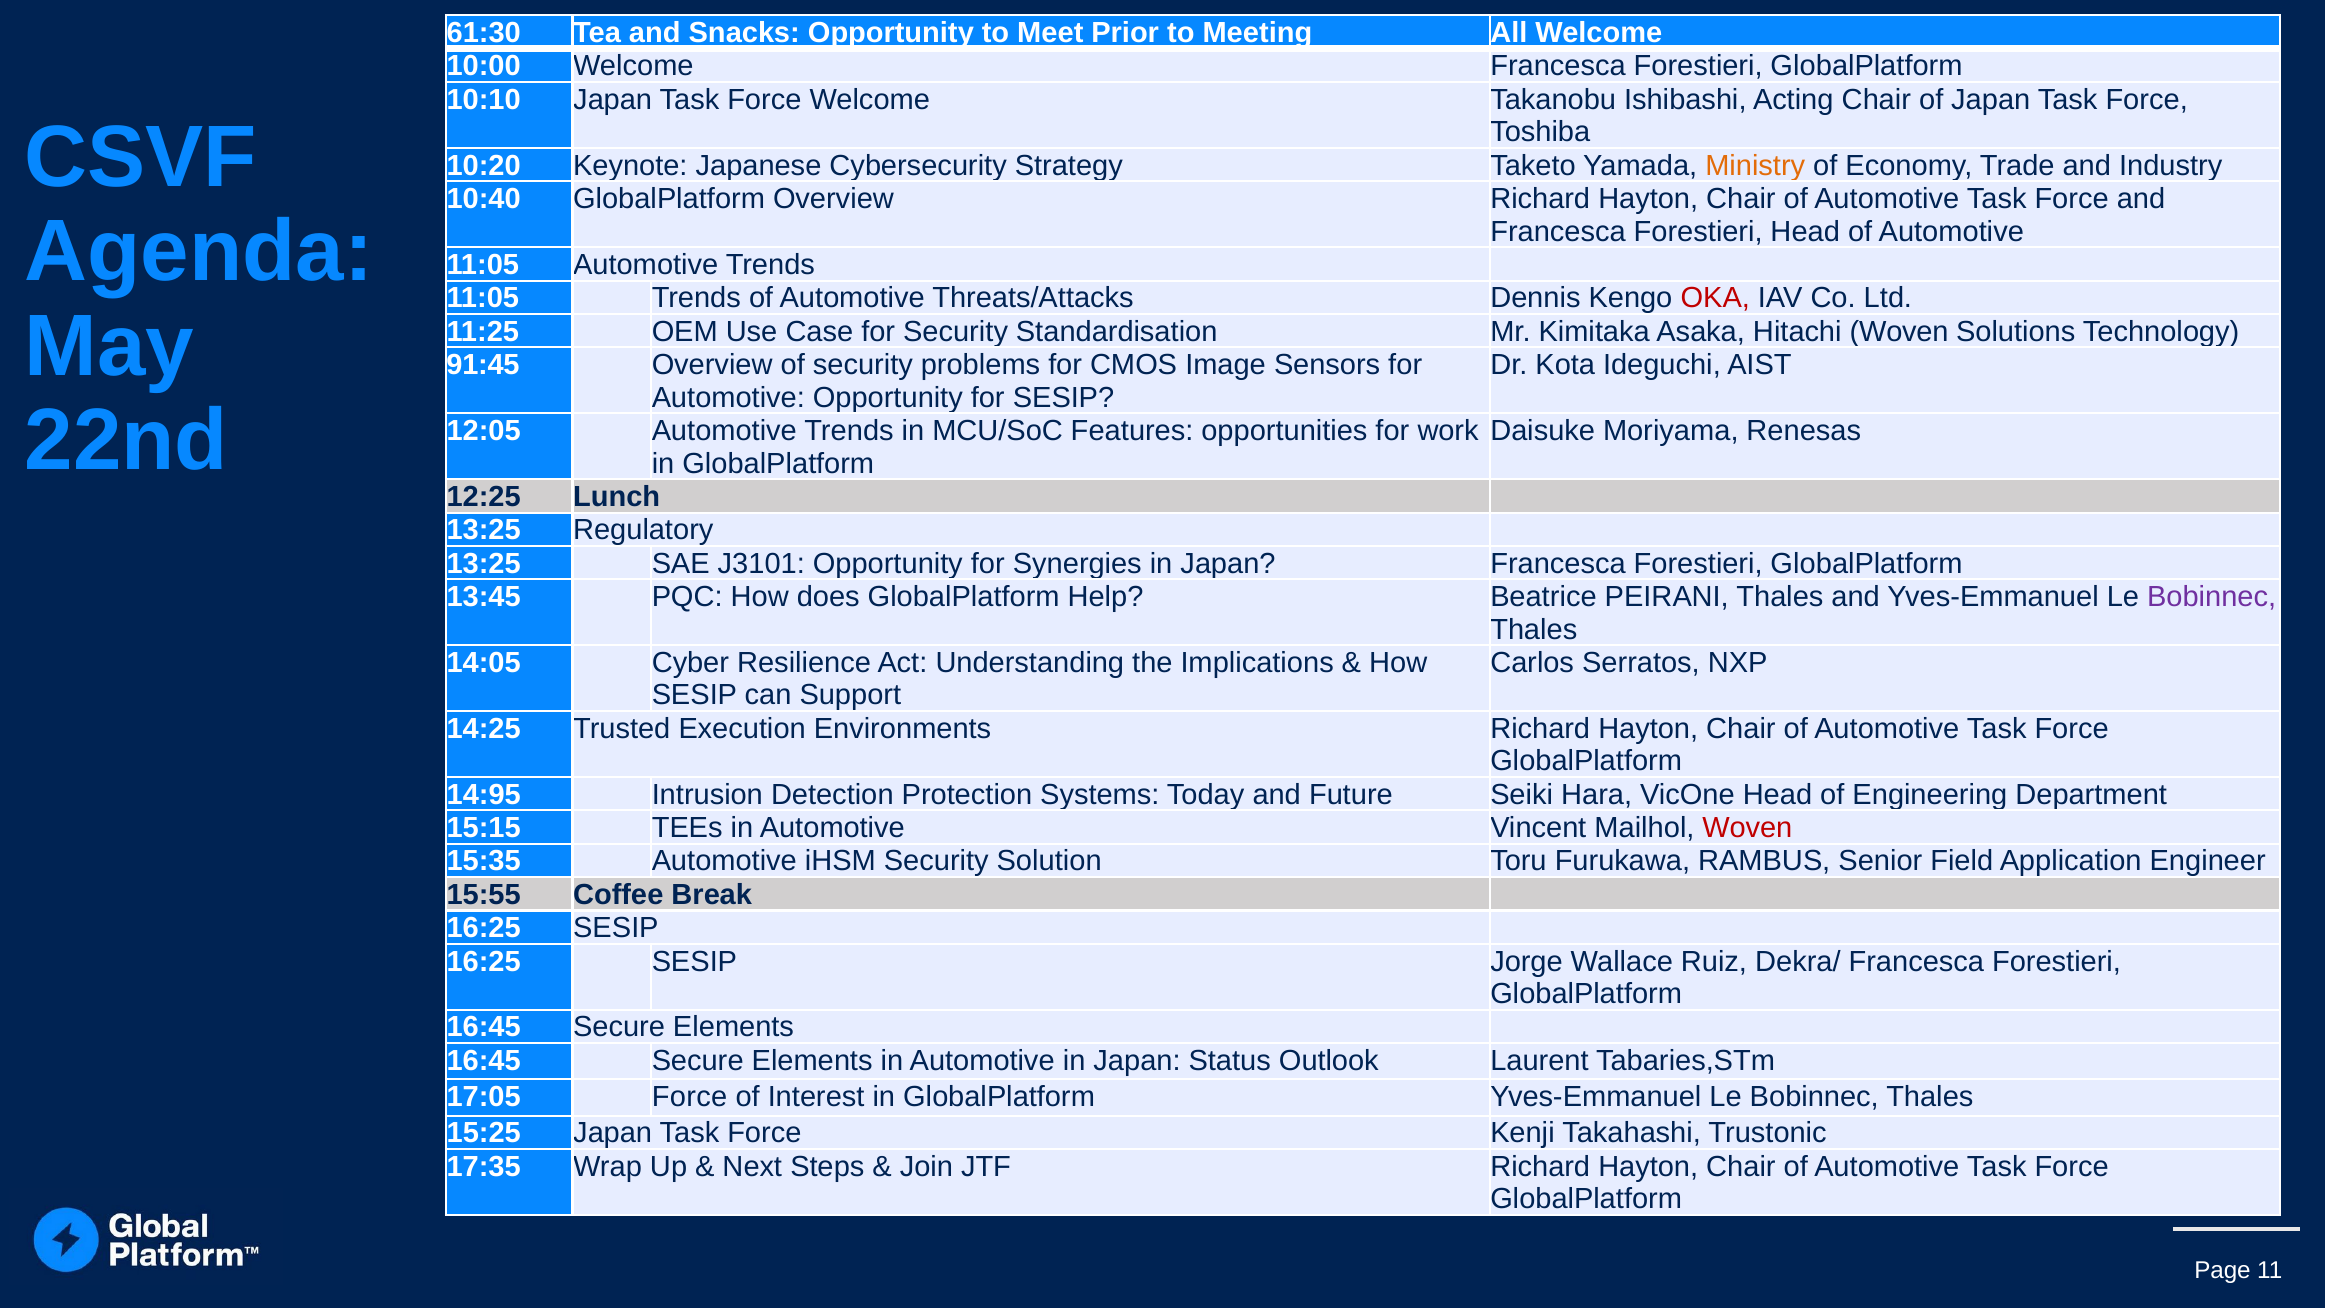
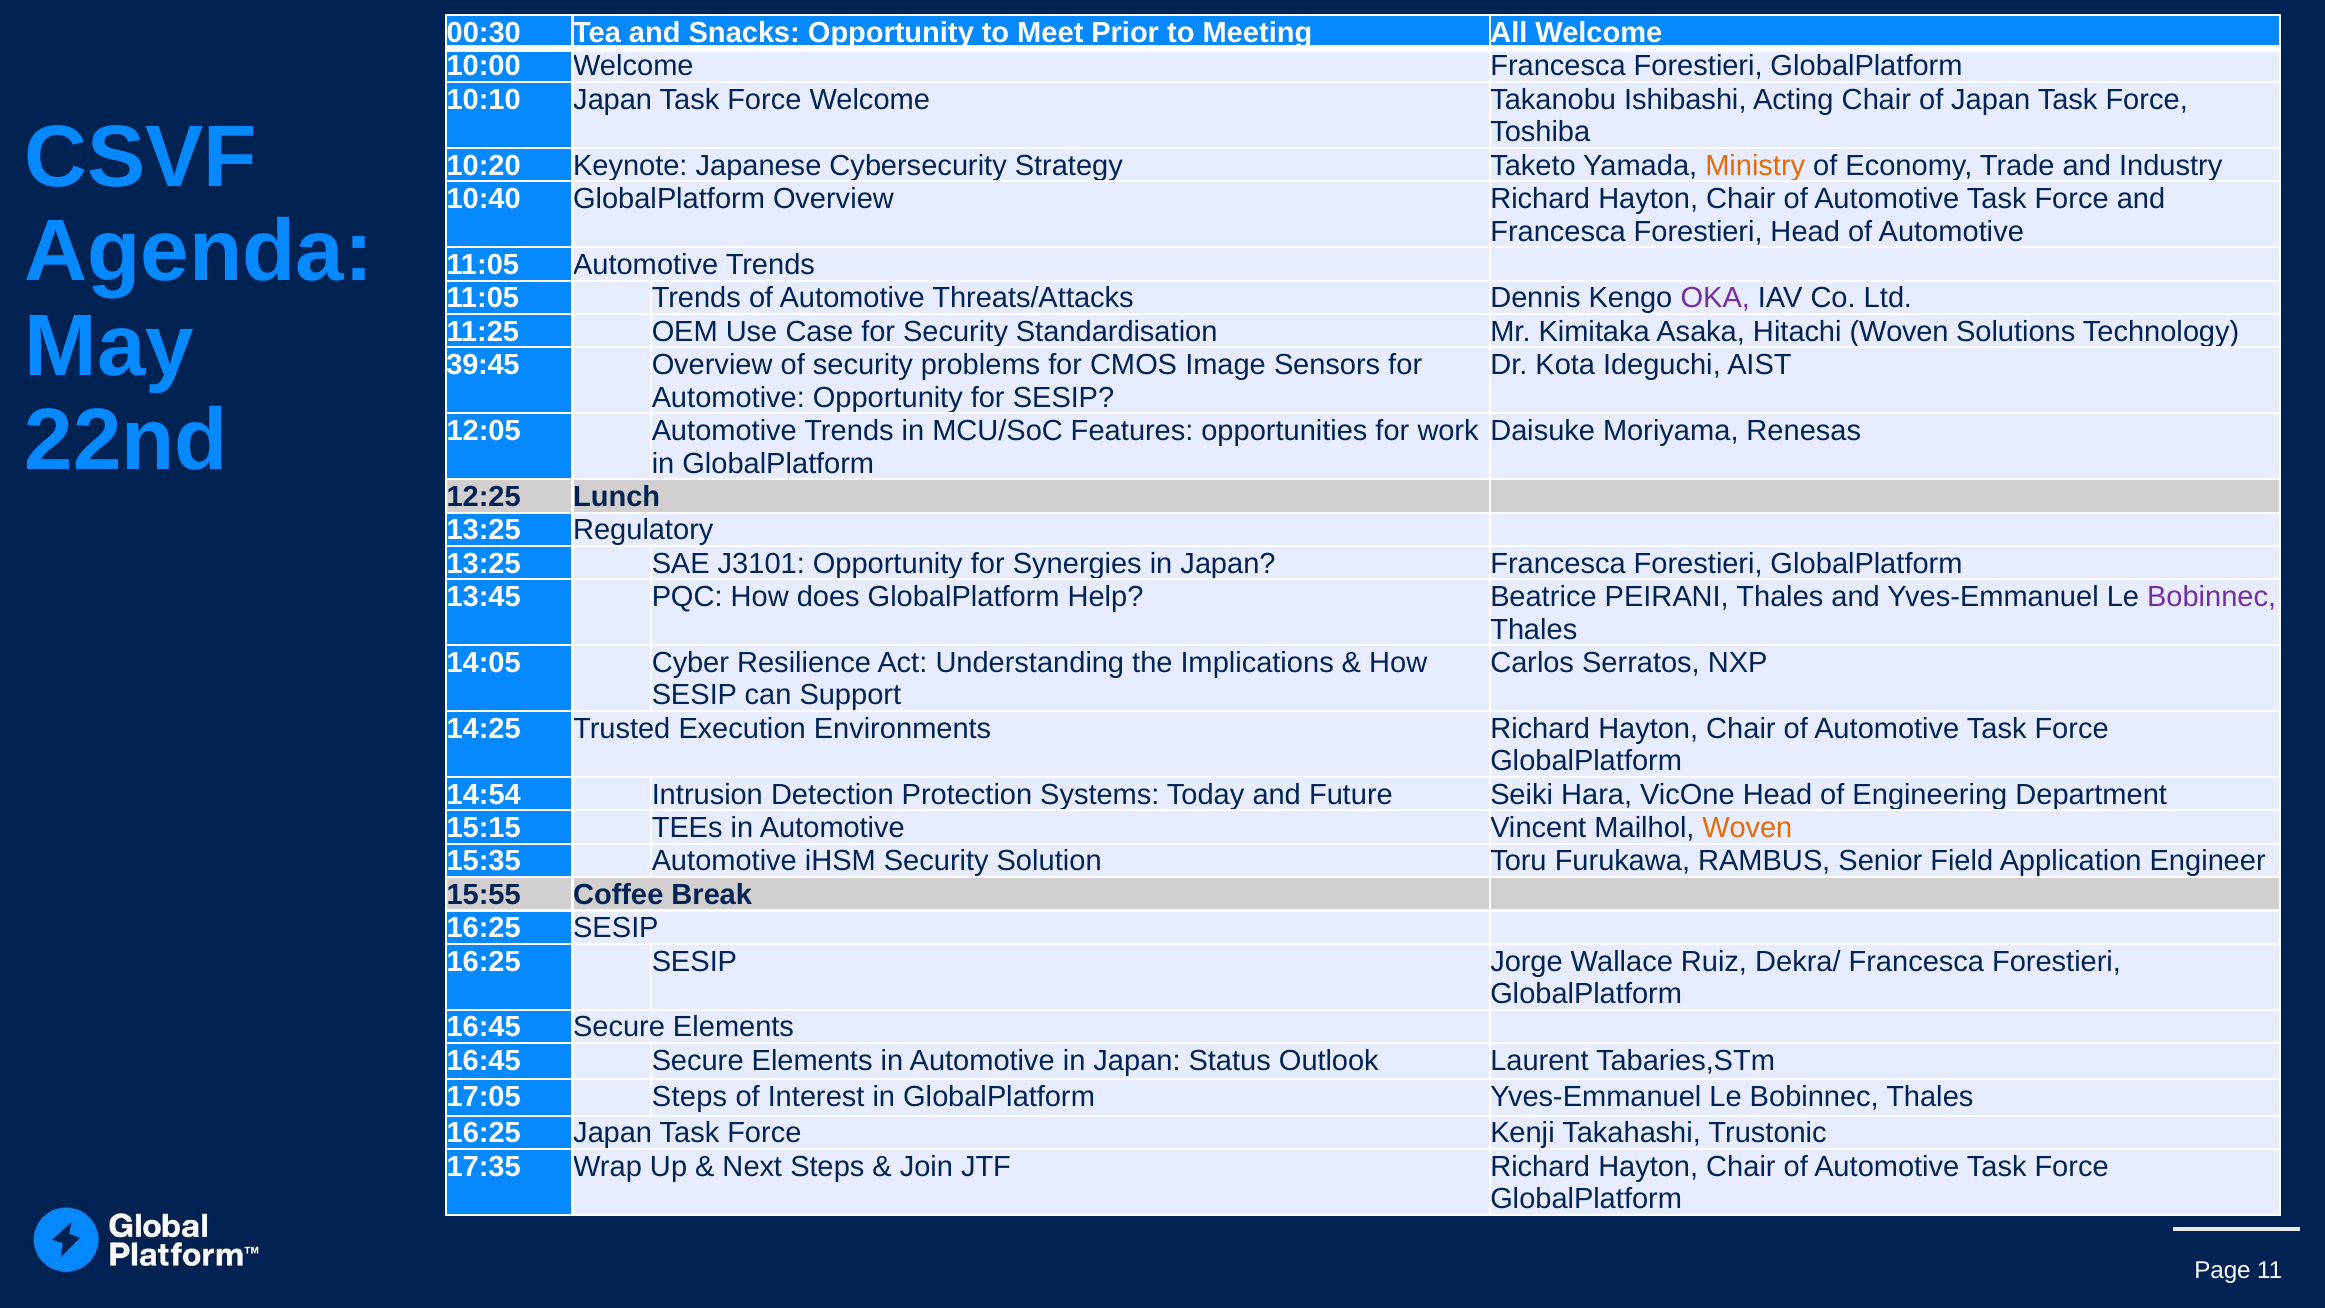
61:30: 61:30 -> 00:30 (484, 33)
OKA colour: red -> purple (1715, 298)
91:45: 91:45 -> 39:45 (483, 365)
14:95: 14:95 -> 14:54 (484, 795)
Woven colour: red -> orange (1747, 828)
17:05 Force: Force -> Steps (690, 1097)
15:25: 15:25 -> 16:25 (484, 1133)
